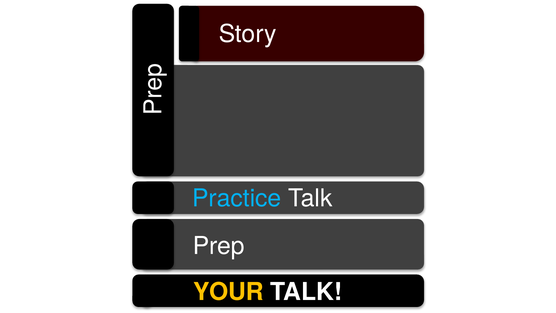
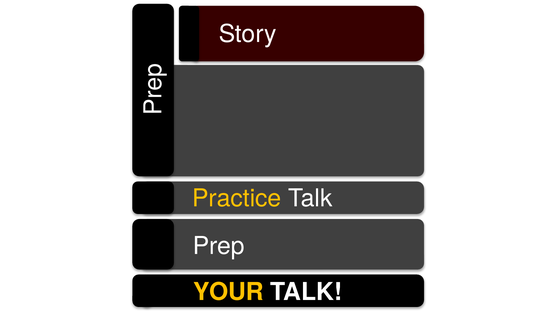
Practice colour: light blue -> yellow (237, 198)
